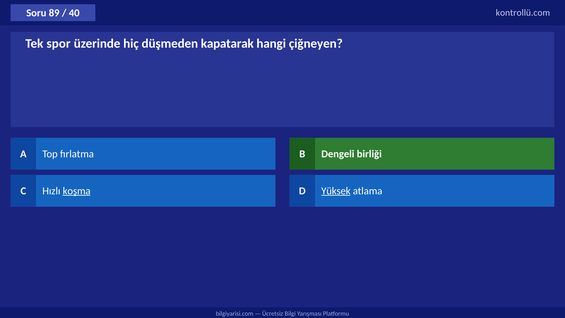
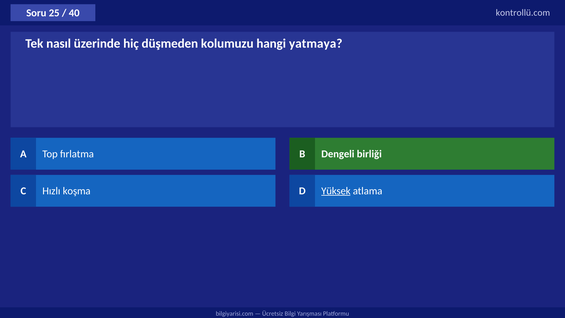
89: 89 -> 25 (54, 13)
spor: spor -> nasıl (59, 43)
kapatarak: kapatarak -> kolumuzu (227, 43)
çiğneyen: çiğneyen -> yatmaya (316, 43)
koşma underline: present -> none (77, 191)
